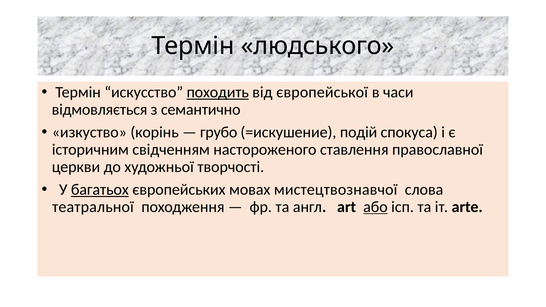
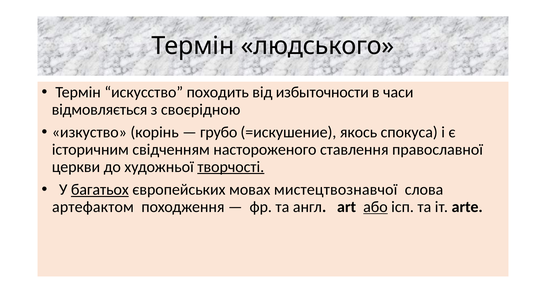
походить underline: present -> none (218, 92)
європейської: європейської -> избыточности (322, 92)
семантично: семантично -> своєрідною (201, 110)
подій: подій -> якось (359, 132)
творчості underline: none -> present (231, 167)
театральної: театральної -> артефактом (93, 207)
